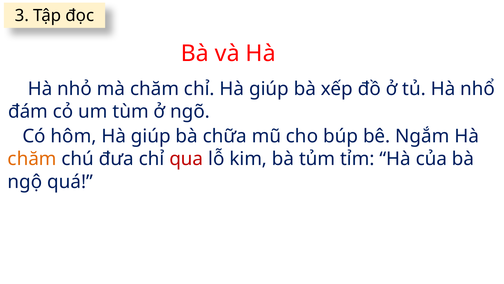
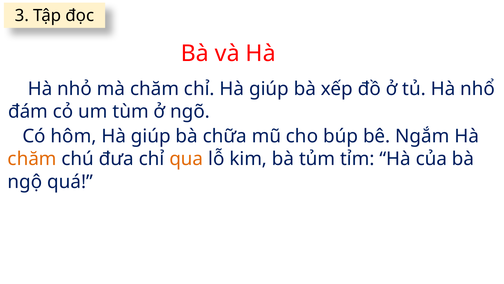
qua colour: red -> orange (186, 159)
